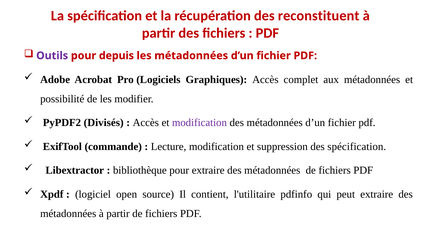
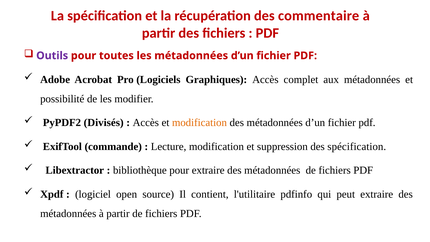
reconstituent: reconstituent -> commentaire (319, 16)
depuis: depuis -> toutes (116, 56)
modification colour: purple -> orange (199, 123)
